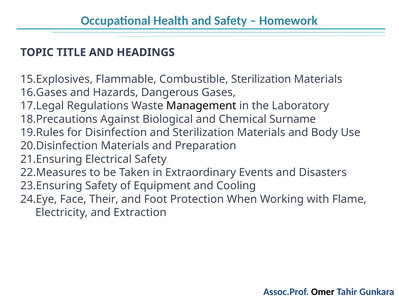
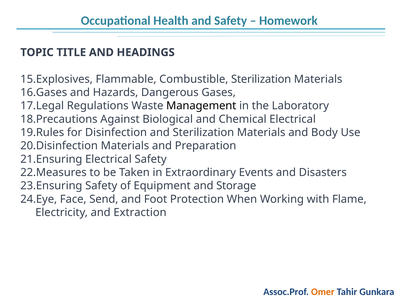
Chemical Surname: Surname -> Electrical (293, 119)
Cooling: Cooling -> Storage (236, 185)
Their: Their -> Send (104, 199)
Omer colour: black -> orange (323, 291)
